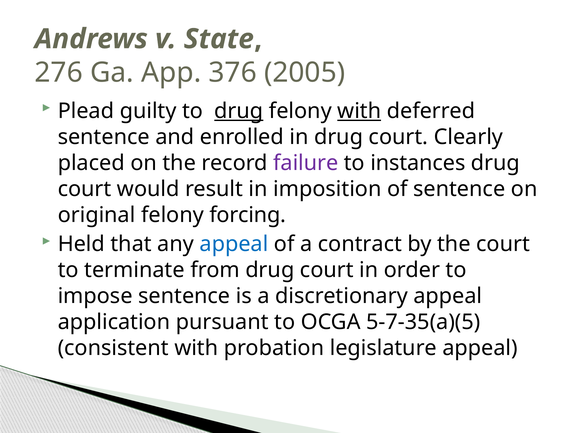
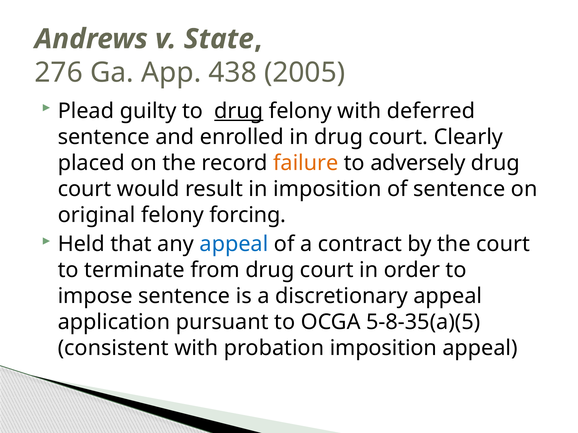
376: 376 -> 438 (233, 73)
with underline: present -> none (359, 111)
failure colour: purple -> orange (306, 163)
instances: instances -> adversely (418, 163)
5-7-35(a)(5: 5-7-35(a)(5 -> 5-8-35(a)(5 (423, 322)
probation legislature: legislature -> imposition (383, 349)
